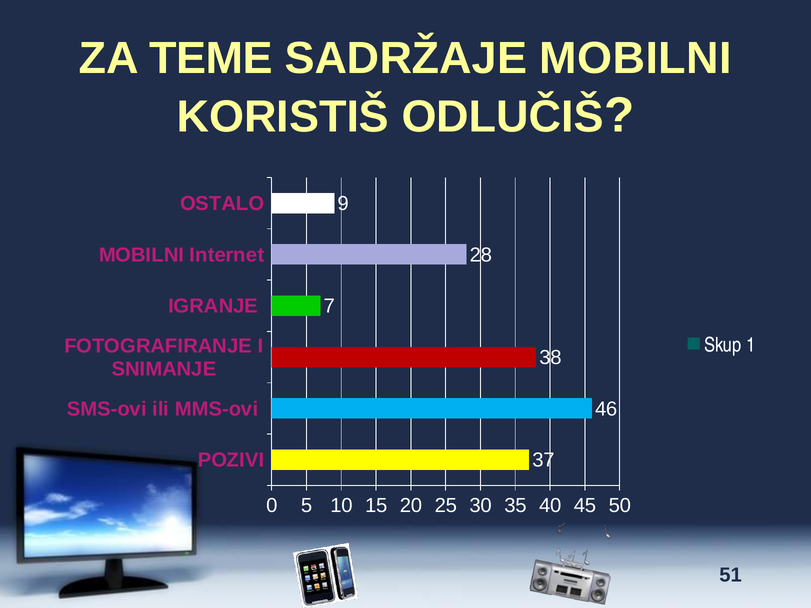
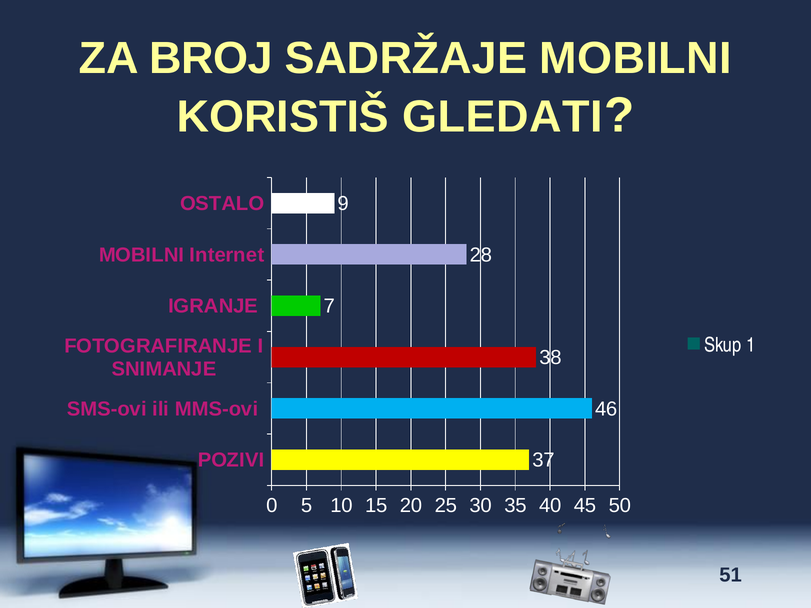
TEME: TEME -> BROJ (211, 59)
ODLUČIŠ: ODLUČIŠ -> GLEDATI (502, 117)
